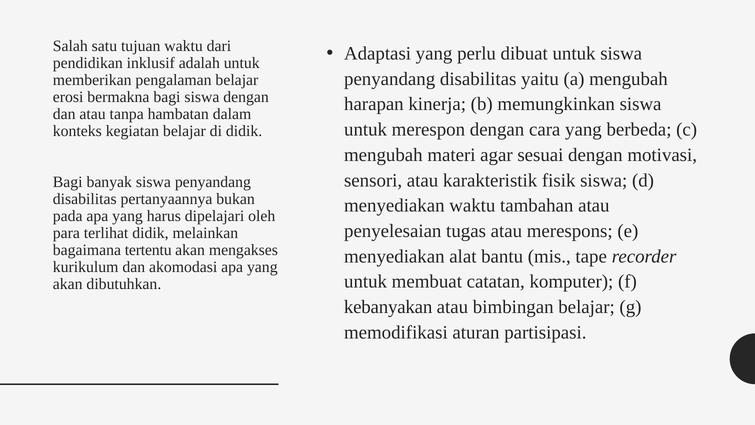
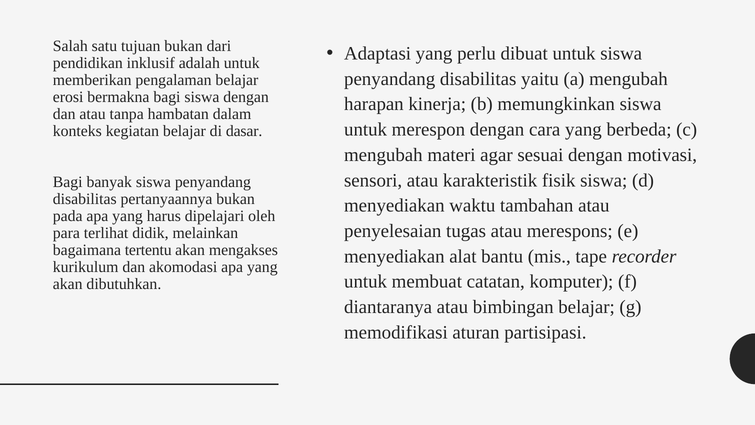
tujuan waktu: waktu -> bukan (184, 46)
di didik: didik -> dasar (244, 131)
kebanyakan: kebanyakan -> diantaranya (388, 307)
